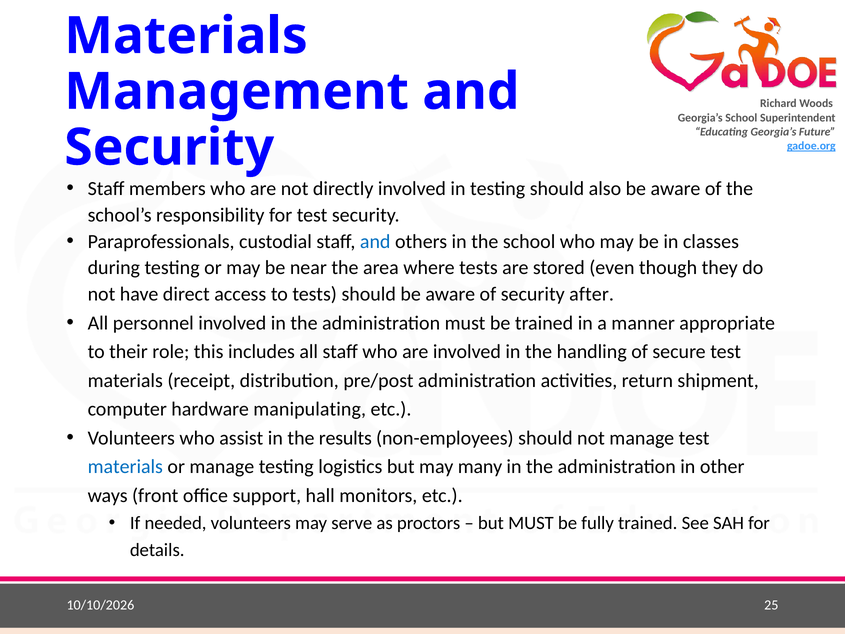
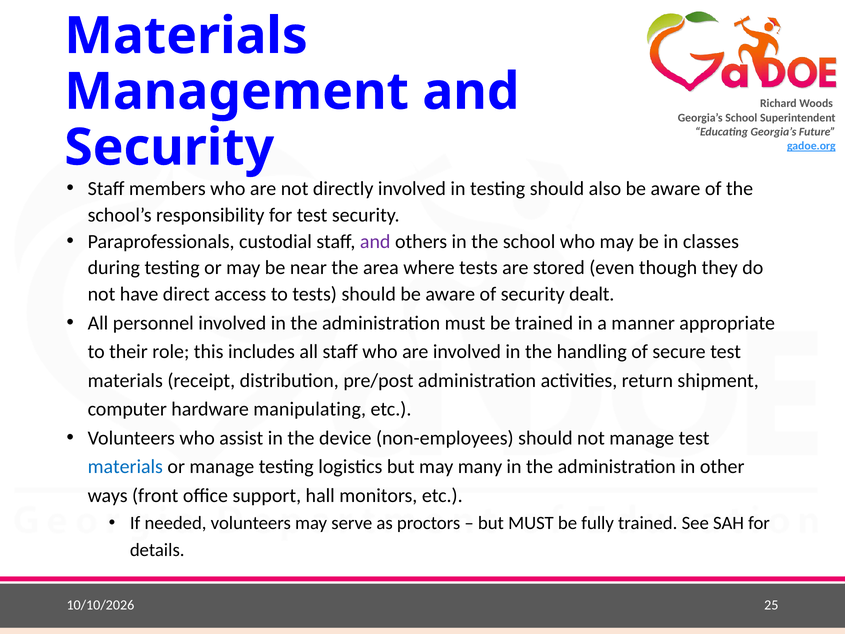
and colour: blue -> purple (375, 241)
after: after -> dealt (592, 294)
results: results -> device (345, 438)
